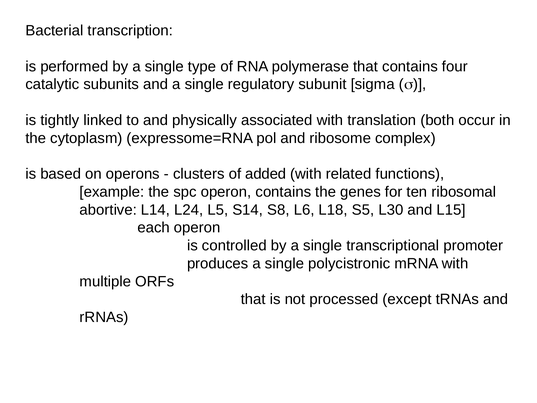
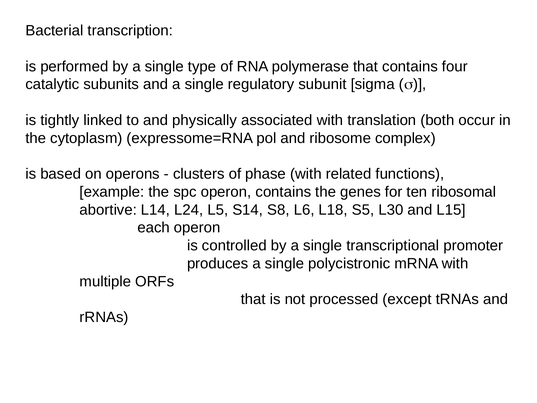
added: added -> phase (266, 174)
